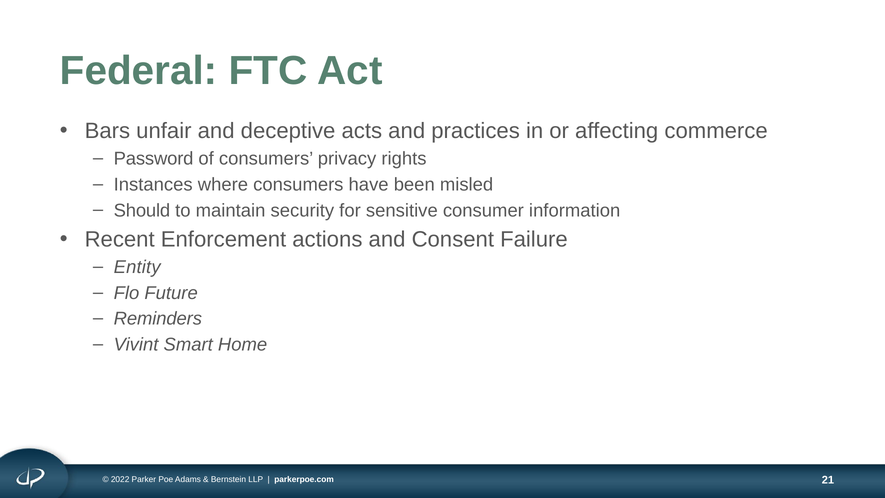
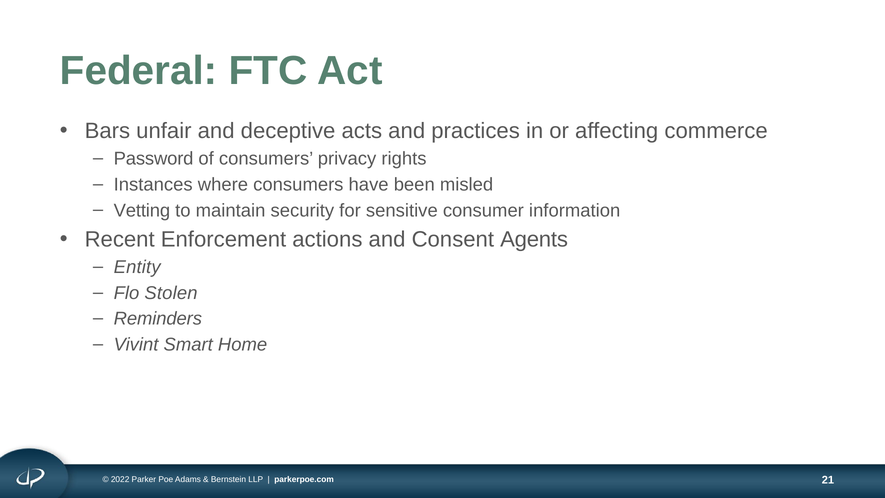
Should: Should -> Vetting (142, 210)
Failure: Failure -> Agents (534, 239)
Future: Future -> Stolen (171, 293)
